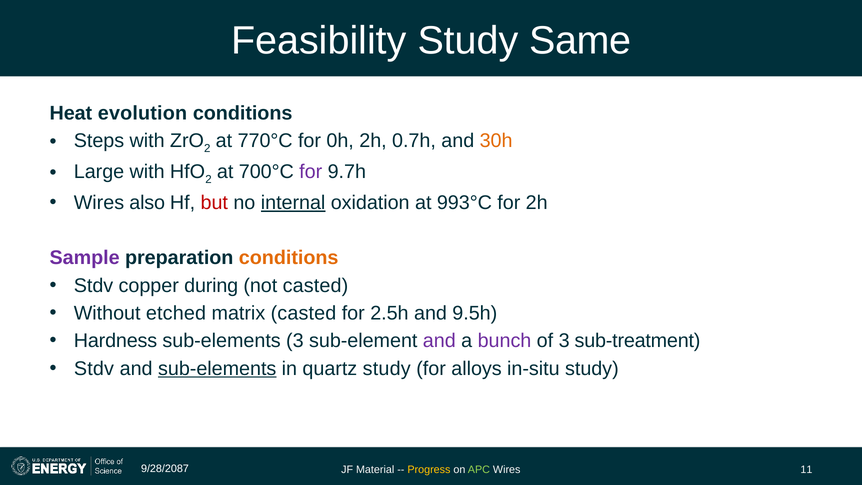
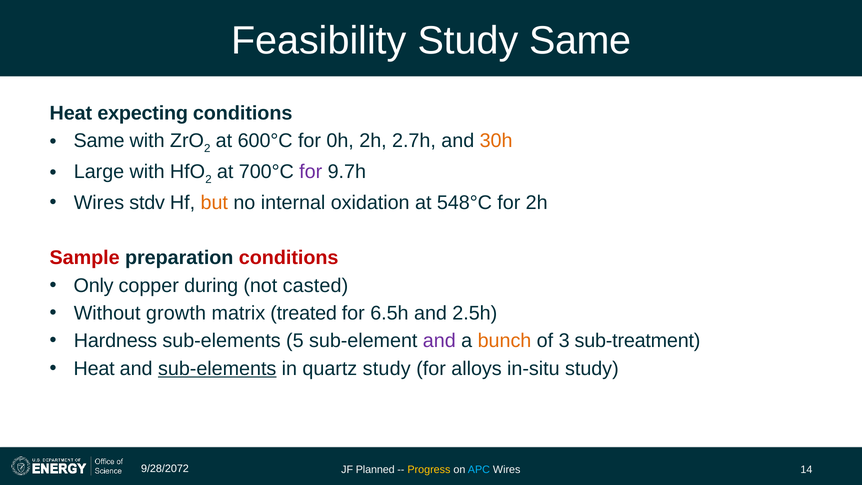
evolution: evolution -> expecting (143, 113)
Steps: Steps -> Same (99, 141)
770°C: 770°C -> 600°C (265, 141)
0.7h: 0.7h -> 2.7h (414, 141)
also: also -> stdv (147, 203)
but colour: red -> orange (214, 203)
internal underline: present -> none (293, 203)
993°C: 993°C -> 548°C (464, 203)
Sample colour: purple -> red (85, 258)
conditions colour: orange -> red (289, 258)
Stdv: Stdv -> Only (94, 286)
etched: etched -> growth (176, 313)
matrix casted: casted -> treated (304, 313)
2.5h: 2.5h -> 6.5h (389, 313)
9.5h: 9.5h -> 2.5h (475, 313)
sub-elements 3: 3 -> 5 (295, 341)
bunch colour: purple -> orange (504, 341)
Stdv: Stdv -> Heat (94, 368)
9/28/2087: 9/28/2087 -> 9/28/2072 (165, 468)
Material: Material -> Planned (375, 470)
APC colour: light green -> light blue (479, 470)
11: 11 -> 14 (806, 470)
